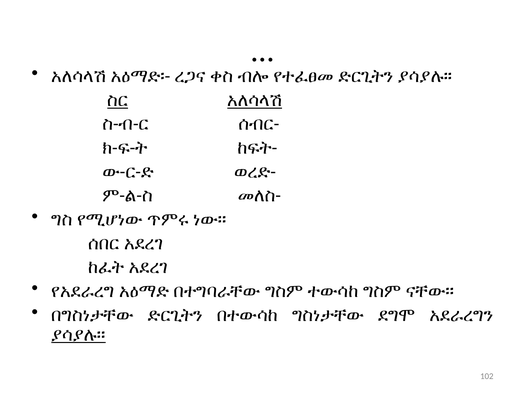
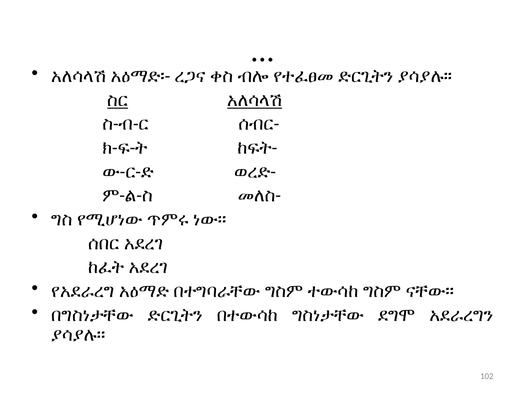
ያሳያሉ፡፡ underline: present -> none (78, 334)
